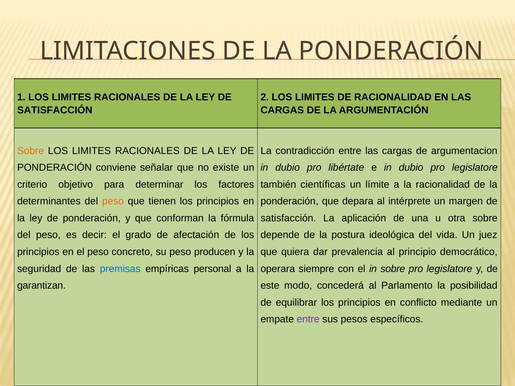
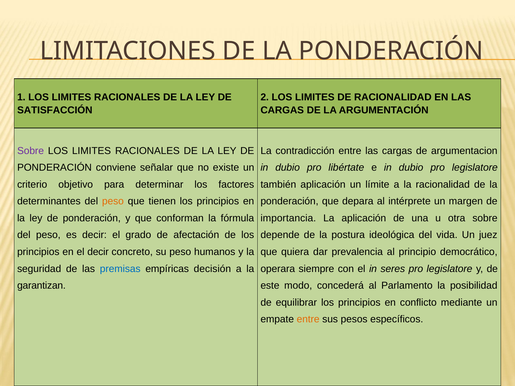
Sobre colour: orange -> purple (31, 151)
también científicas: científicas -> aplicación (323, 185)
satisfacción: satisfacción -> importancia (288, 218)
el peso: peso -> decir (98, 252)
producen: producen -> humanos (215, 252)
personal: personal -> decisión (212, 269)
in sobre: sobre -> seres (393, 269)
entre colour: purple -> orange (308, 320)
